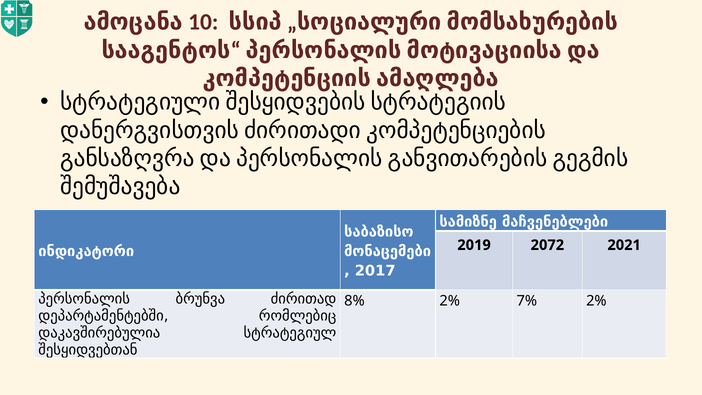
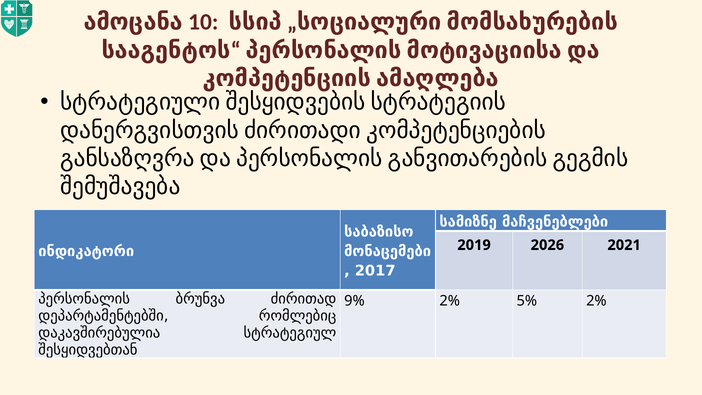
2072: 2072 -> 2026 (547, 245)
8%: 8% -> 9% (354, 301)
7%: 7% -> 5% (527, 301)
